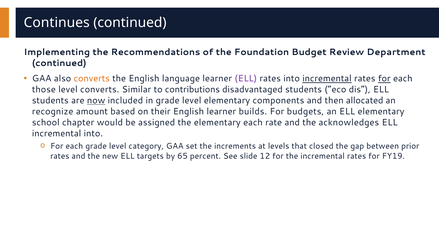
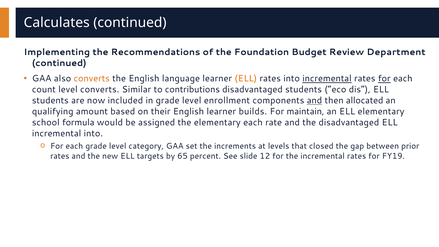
Continues: Continues -> Calculates (57, 23)
ELL colour: purple -> orange (246, 79)
those: those -> count (44, 90)
now underline: present -> none (96, 101)
level elementary: elementary -> enrollment (227, 101)
and underline: none -> present (314, 101)
recognize: recognize -> qualifying (53, 112)
budgets: budgets -> maintain (306, 112)
chapter: chapter -> formula (78, 123)
the acknowledges: acknowledges -> disadvantaged (349, 123)
